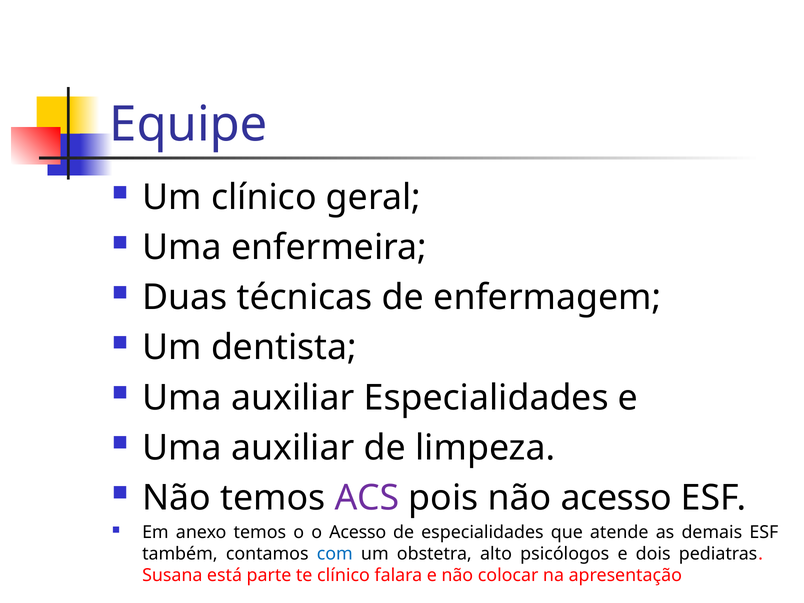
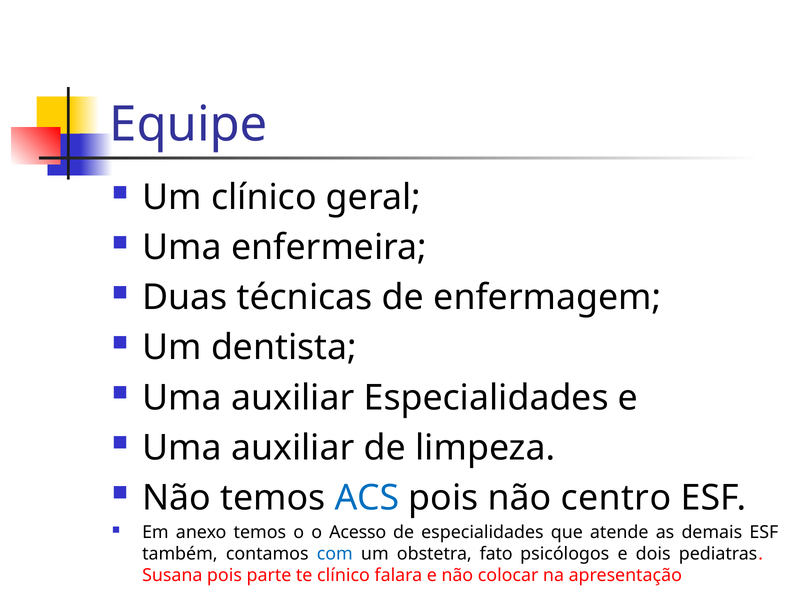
ACS colour: purple -> blue (367, 498)
não acesso: acesso -> centro (616, 498)
alto: alto -> fato (496, 554)
Susana está: está -> pois (224, 575)
